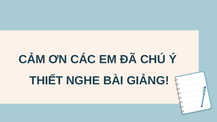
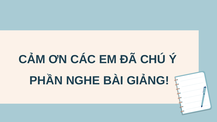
THIẾT: THIẾT -> PHẦN (46, 81)
